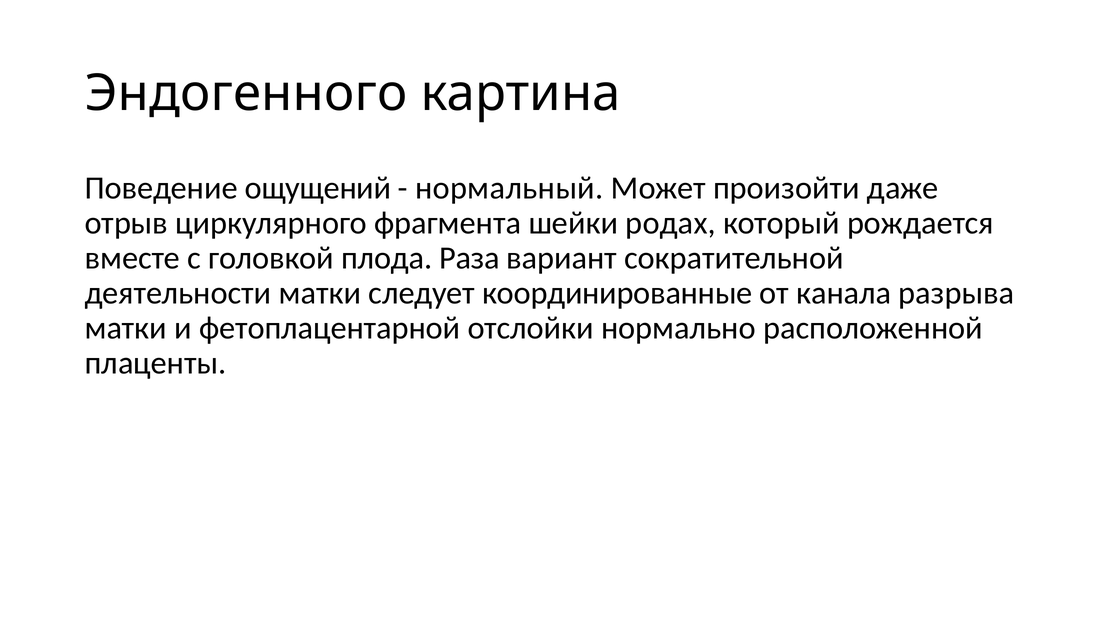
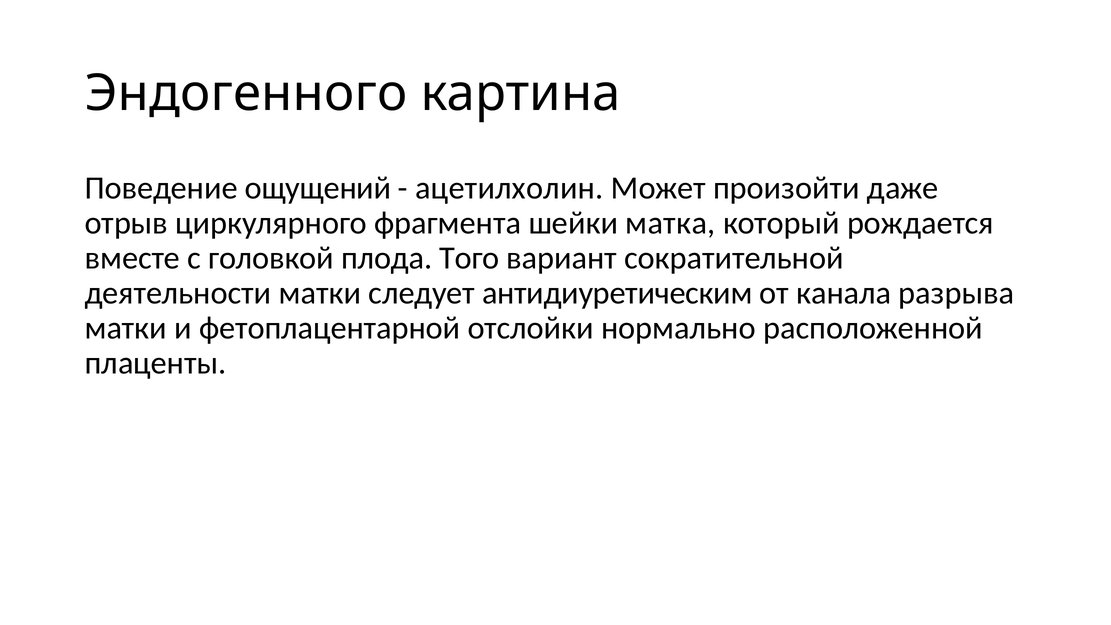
нормальный: нормальный -> ацетилхолин (509, 188)
родах: родах -> матка (671, 223)
Раза: Раза -> Того (469, 258)
координированные: координированные -> антидиуретическим (617, 293)
